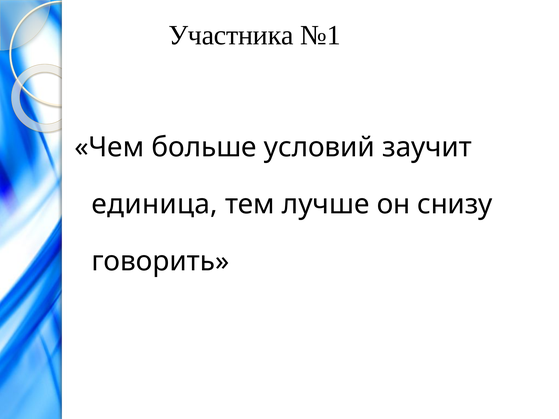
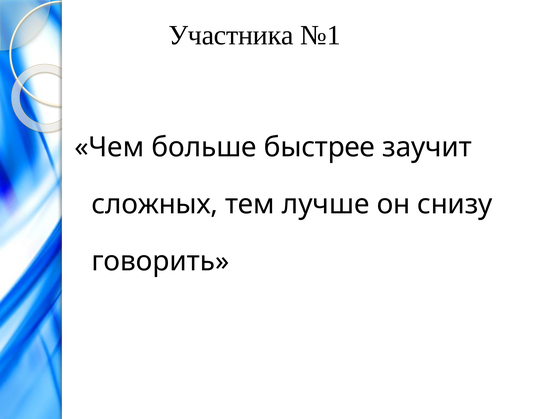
условий: условий -> быстрее (319, 147)
единица: единица -> сложных (155, 204)
